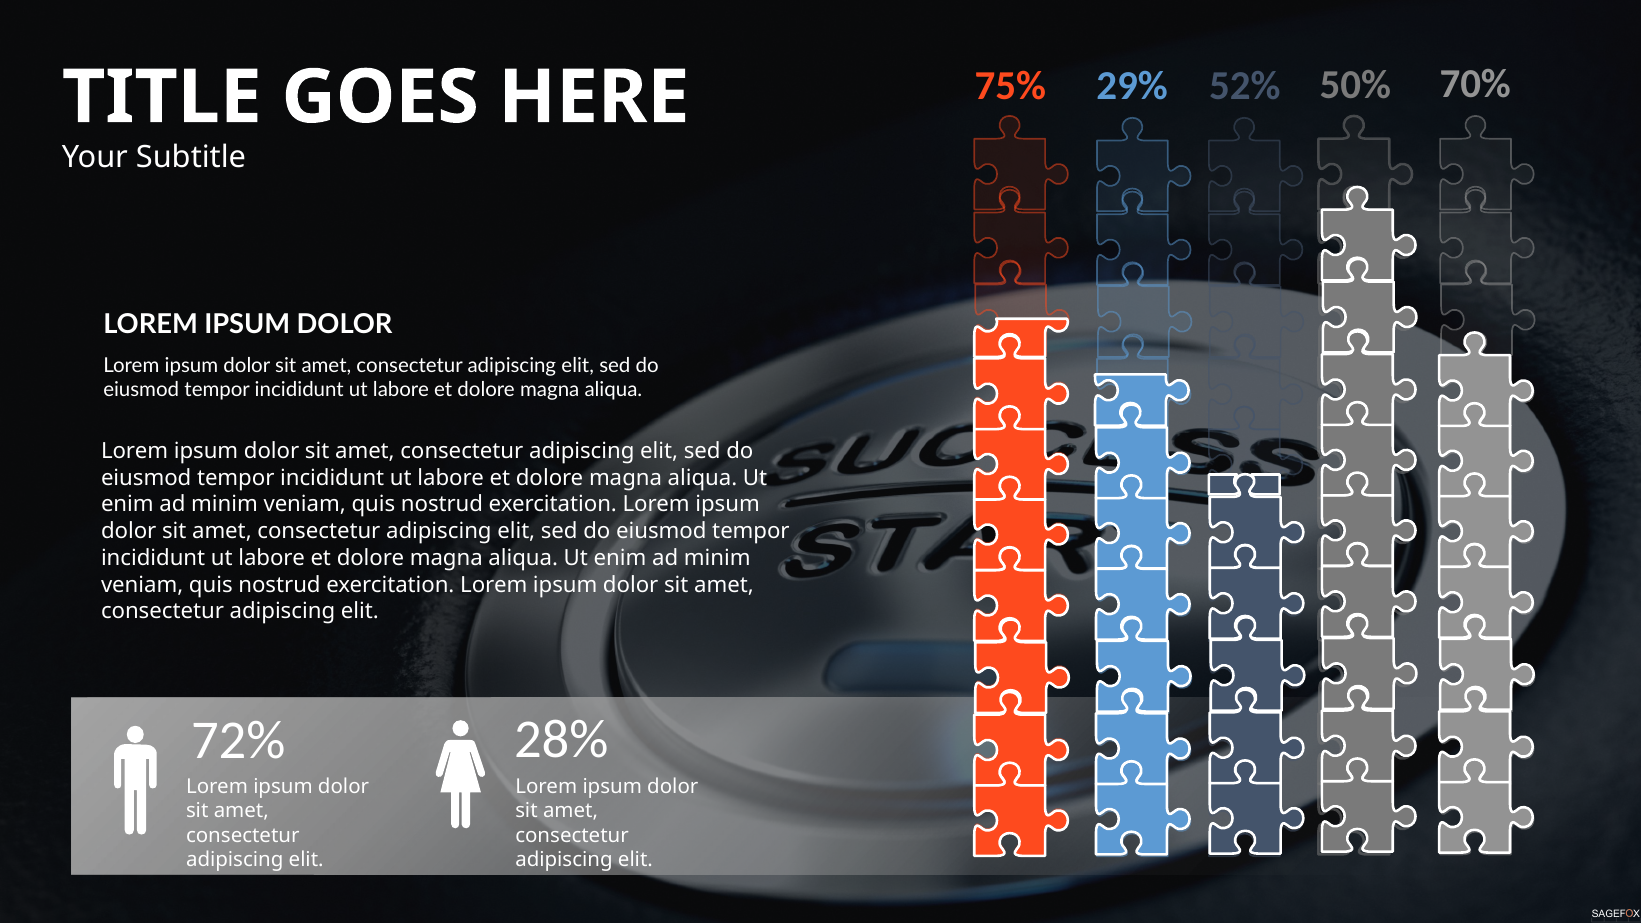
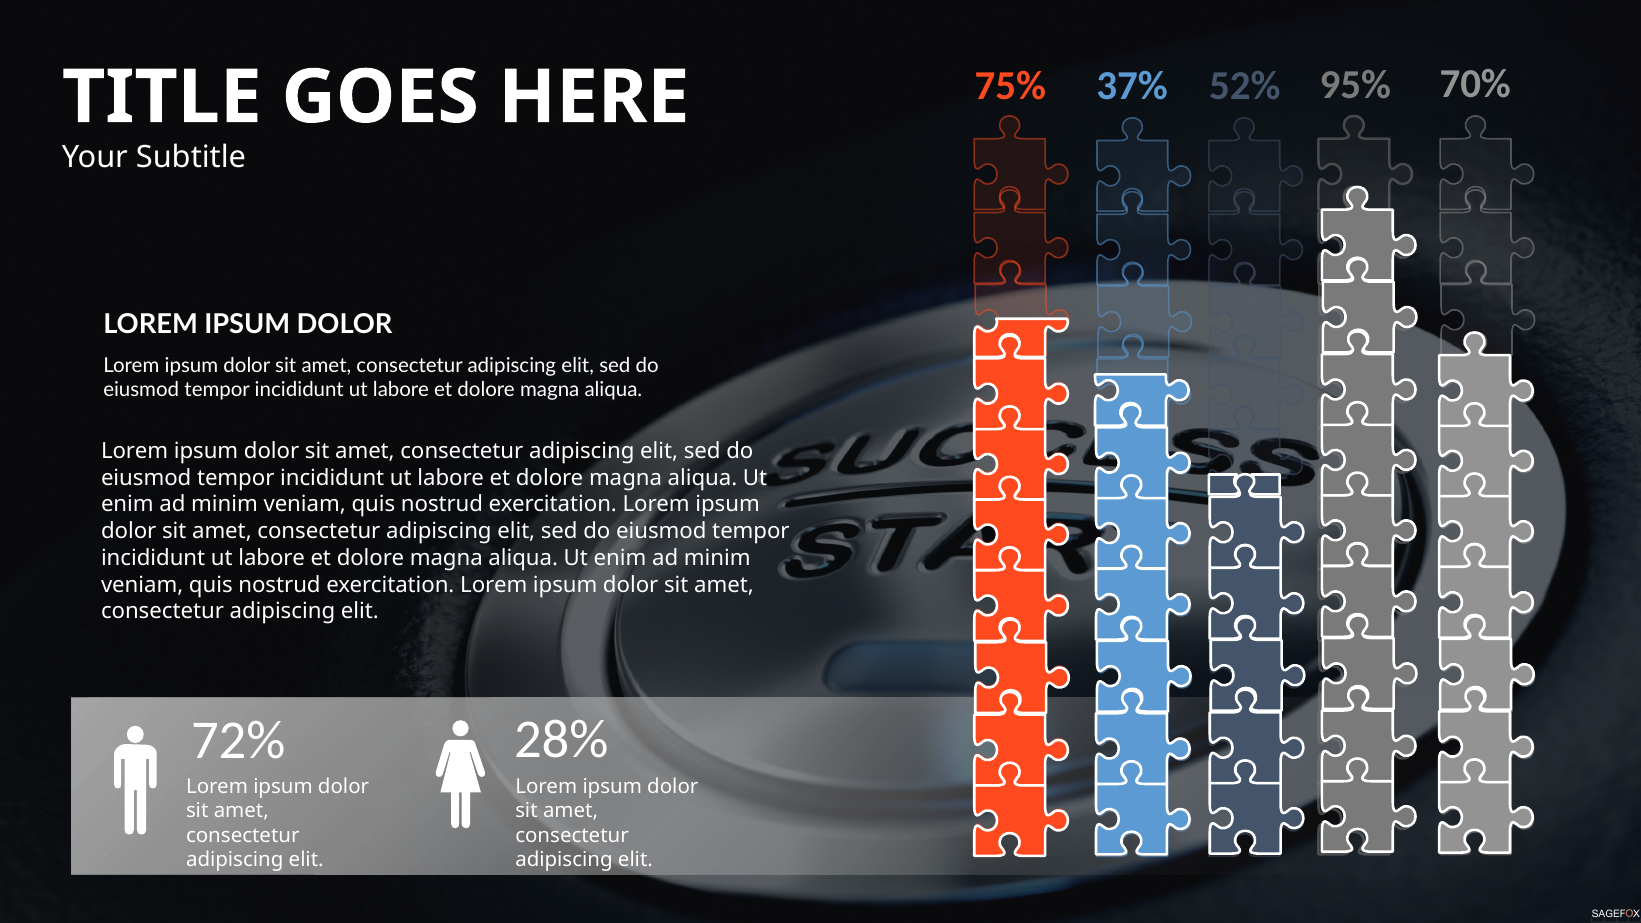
29%: 29% -> 37% (1132, 86)
50%: 50% -> 95% (1355, 85)
